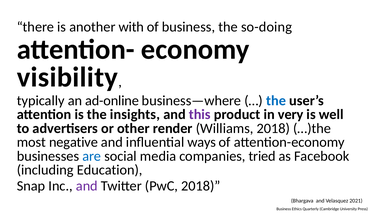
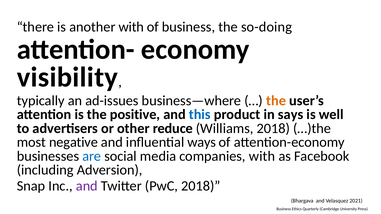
ad-online: ad-online -> ad-issues (112, 101)
the colour: blue -> orange (276, 101)
insights: insights -> positive (135, 115)
this colour: purple -> blue (200, 115)
very: very -> says (291, 115)
render: render -> reduce (173, 129)
companies tried: tried -> with (262, 156)
Education: Education -> Adversion (110, 170)
